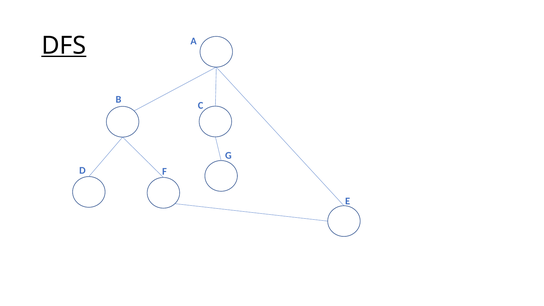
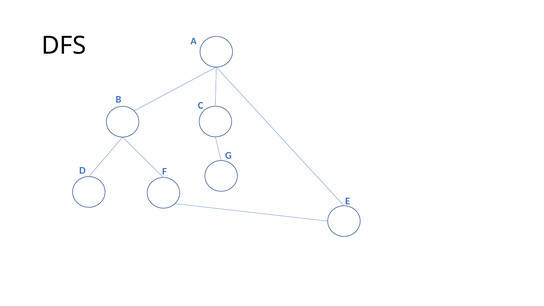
DFS underline: present -> none (64, 46)
